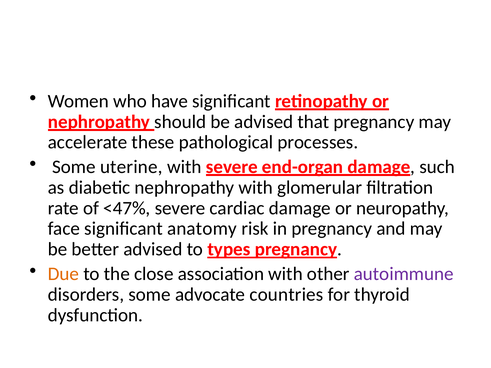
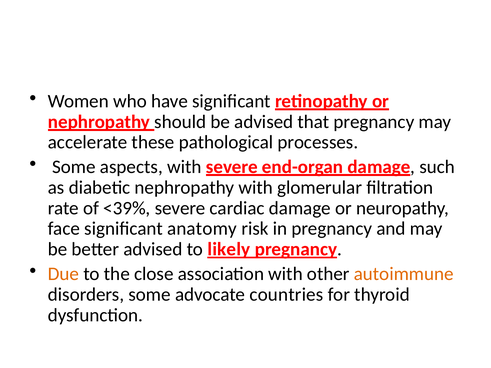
uterine: uterine -> aspects (131, 167)
<47%: <47% -> <39% (127, 208)
types: types -> likely (229, 249)
autoimmune colour: purple -> orange (404, 274)
